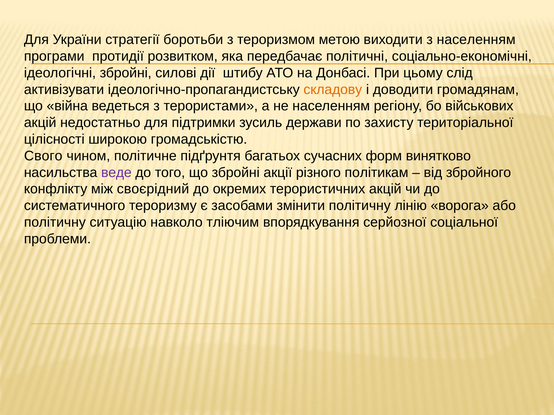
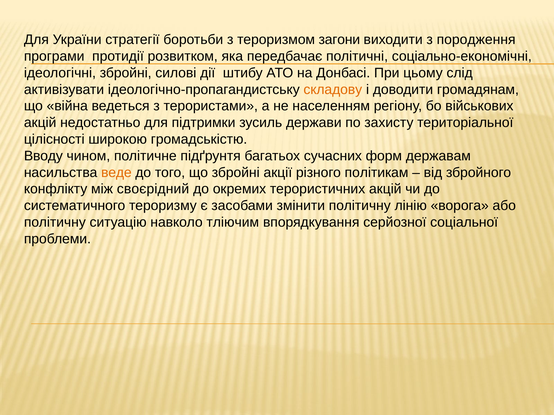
метою: метою -> загони (339, 40)
з населенням: населенням -> породження (476, 40)
Свого: Свого -> Вводу (43, 156)
винятково: винятково -> державам (438, 156)
веде colour: purple -> orange (116, 173)
